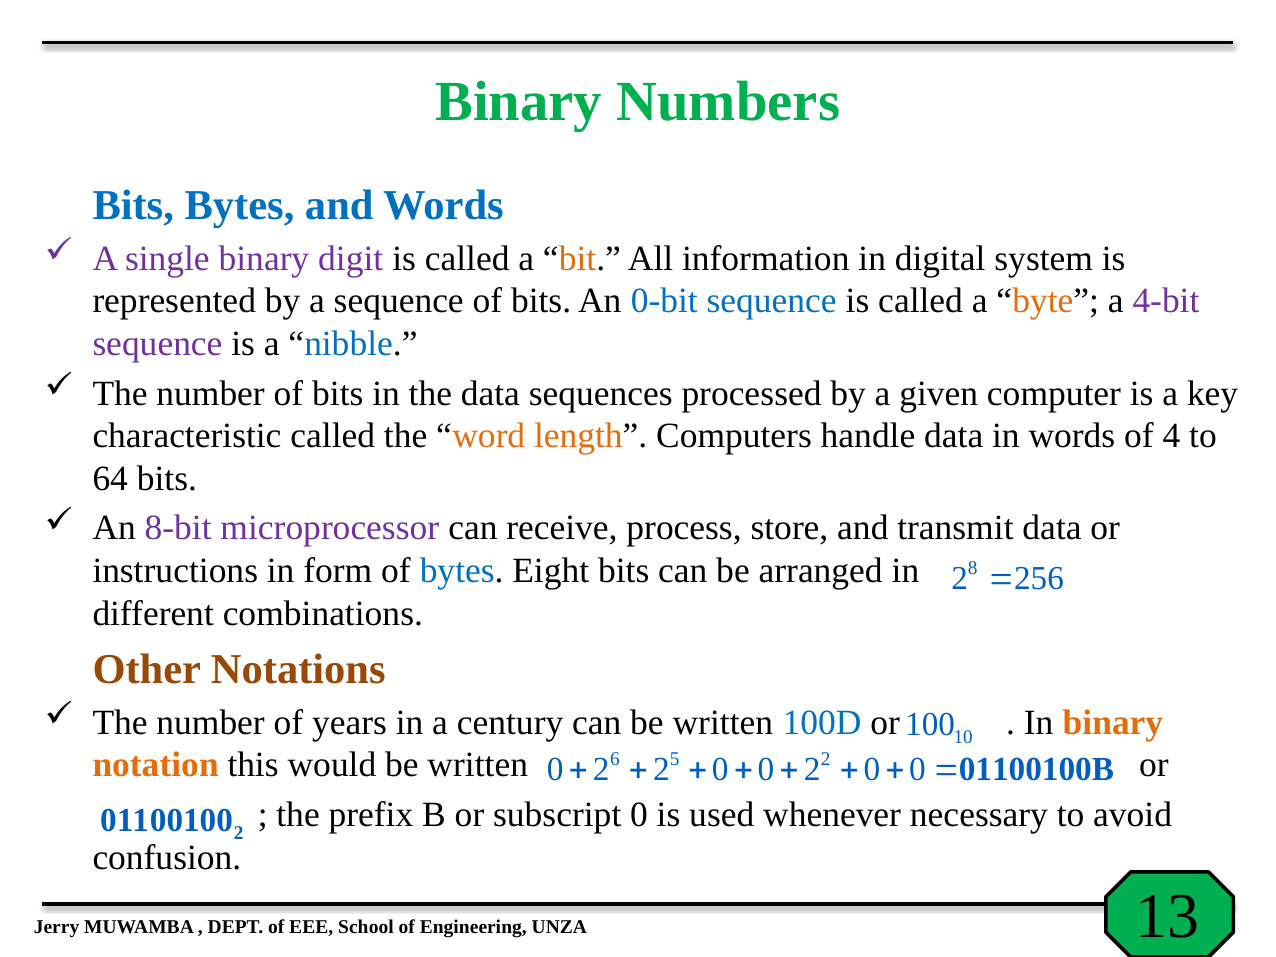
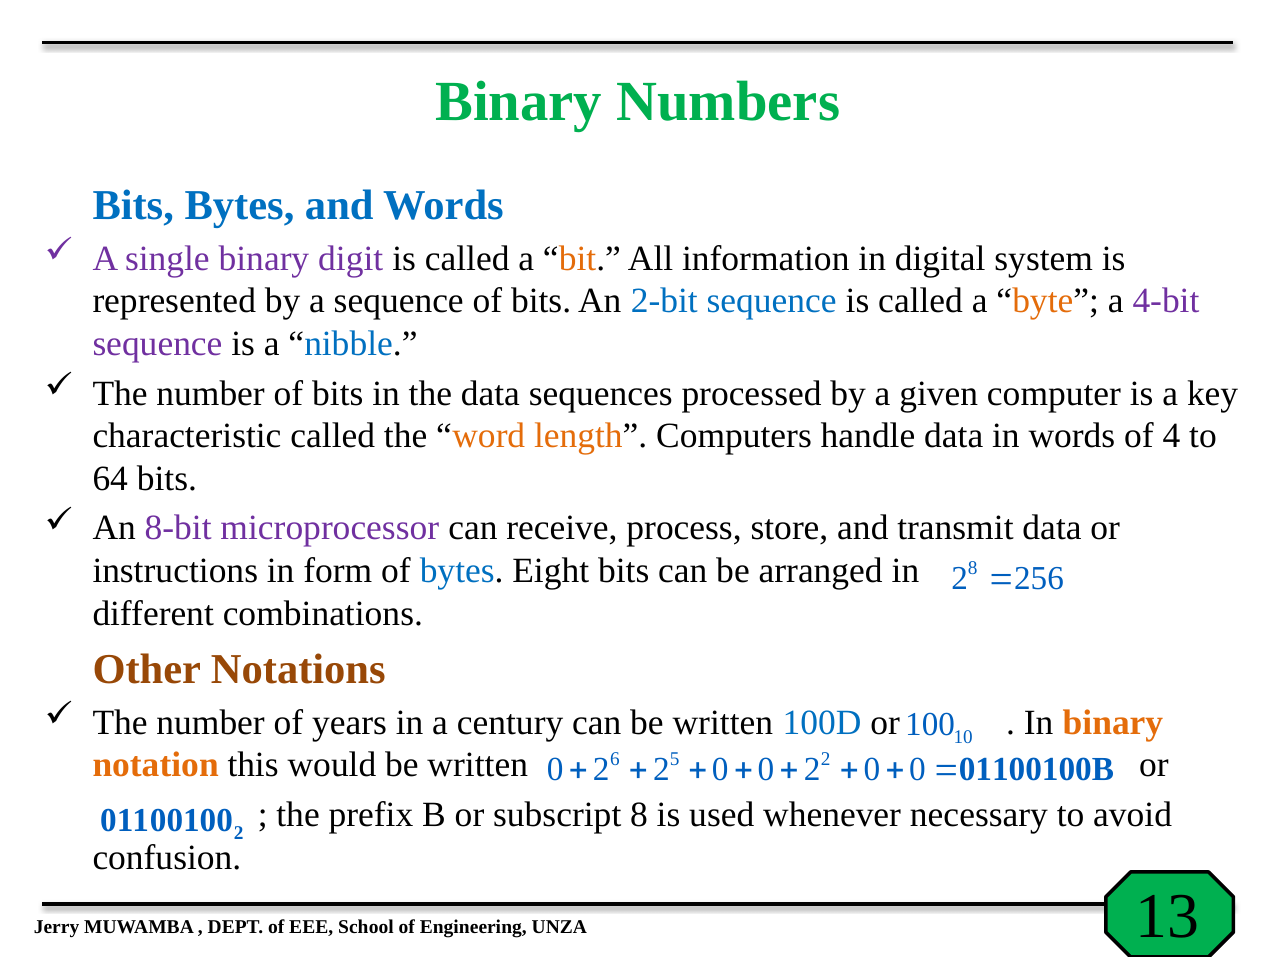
0-bit: 0-bit -> 2-bit (664, 301)
subscript 0: 0 -> 8 (639, 815)
